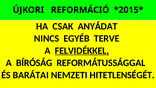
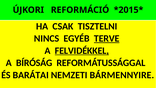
ANYÁDAT: ANYÁDAT -> TISZTELNI (98, 26)
TERVE underline: none -> present (107, 38)
HITETLENSÉGÉT: HITETLENSÉGÉT -> BÁRMENNYIRE (122, 75)
